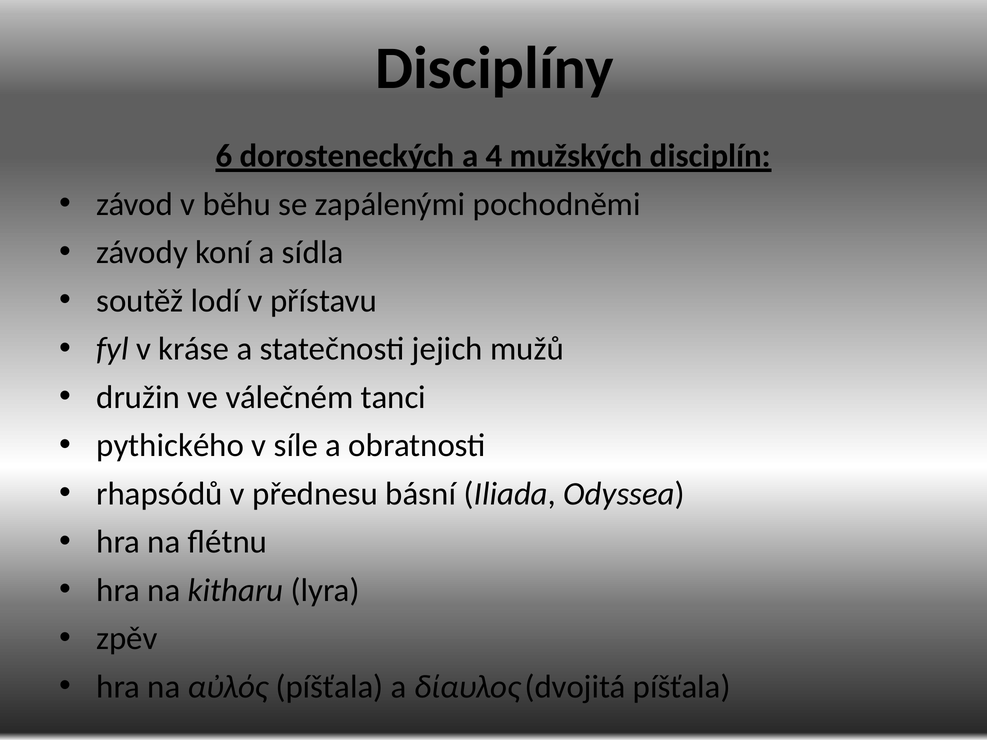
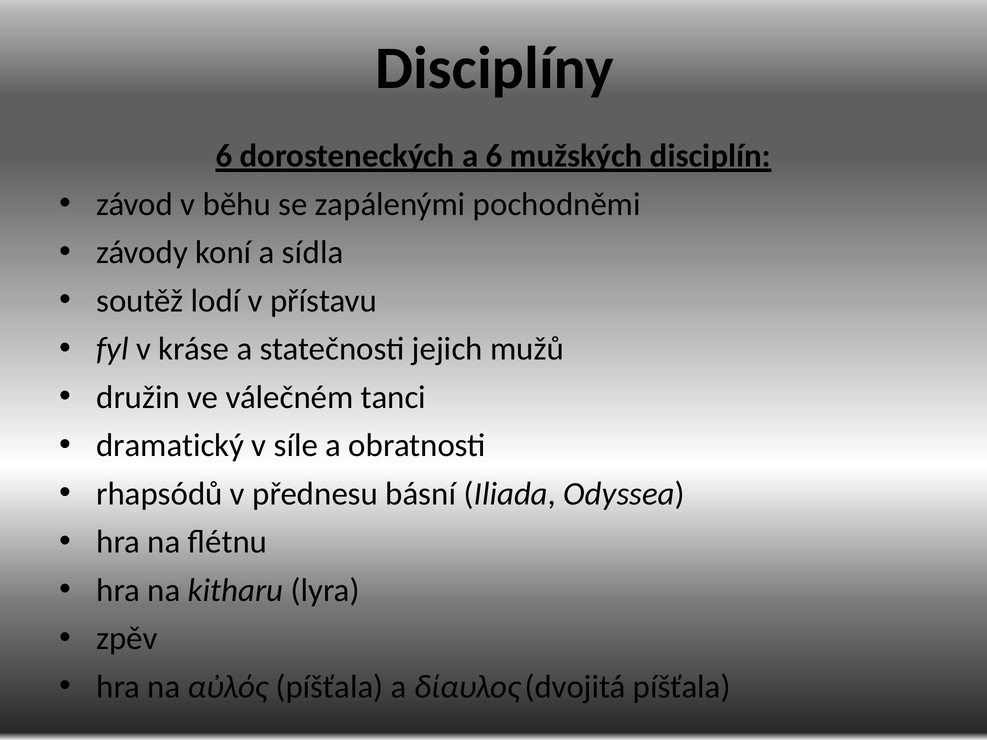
a 4: 4 -> 6 (494, 156)
pythického: pythického -> dramatický (170, 446)
